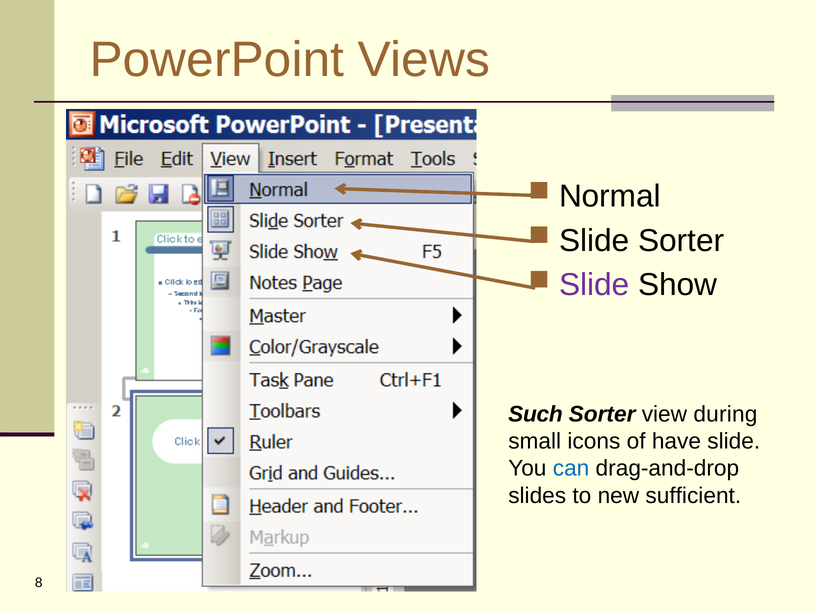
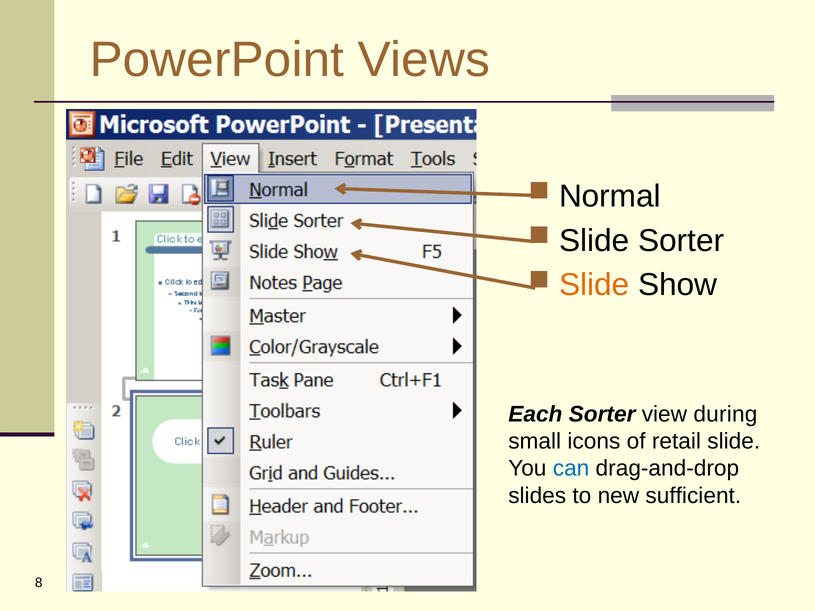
Slide colour: purple -> orange (594, 285)
Such: Such -> Each (535, 414)
have: have -> retail (676, 442)
